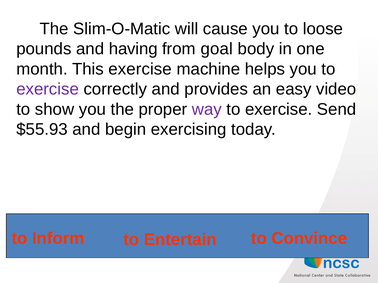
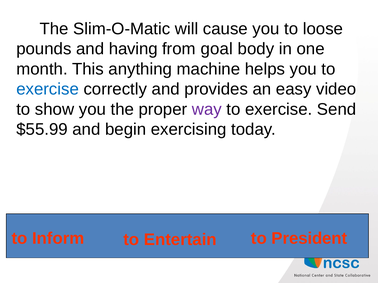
This exercise: exercise -> anything (140, 69)
exercise colour: purple -> blue (48, 89)
$55.93: $55.93 -> $55.99 (42, 130)
Convince: Convince -> President (309, 239)
